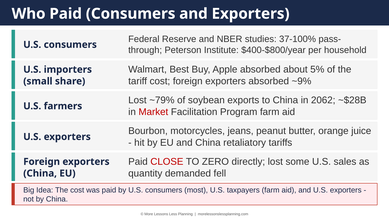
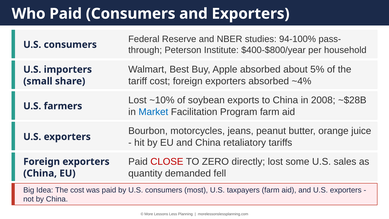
37-100%: 37-100% -> 94-100% (298, 39)
~9%: ~9% -> ~4% (302, 81)
~79%: ~79% -> ~10% (162, 100)
2062: 2062 -> 2008 (323, 100)
Market colour: red -> blue (153, 112)
